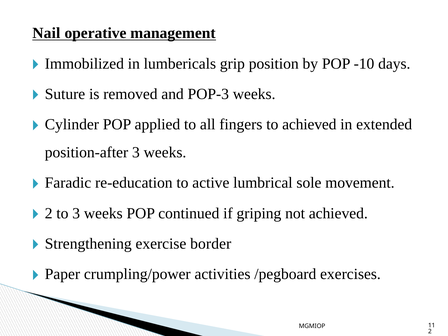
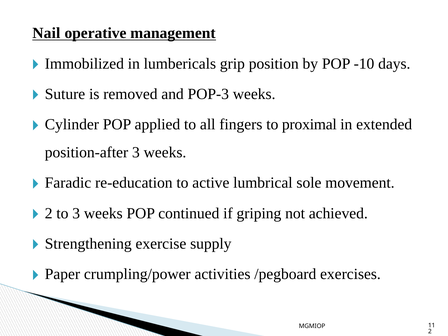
to achieved: achieved -> proximal (309, 124)
border: border -> supply (211, 244)
